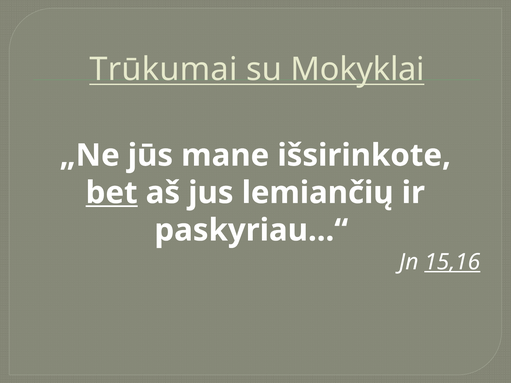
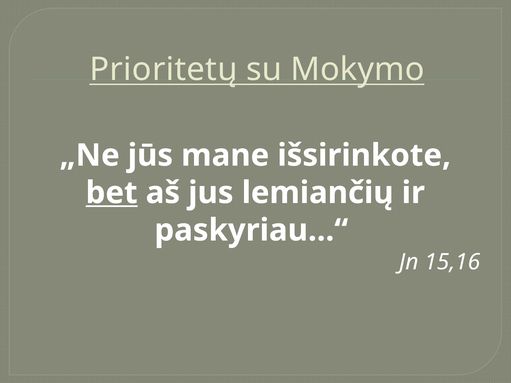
Trūkumai: Trūkumai -> Prioritetų (163, 70)
Mokyklai: Mokyklai -> Mokymo (357, 70)
15,16 underline: present -> none (452, 262)
